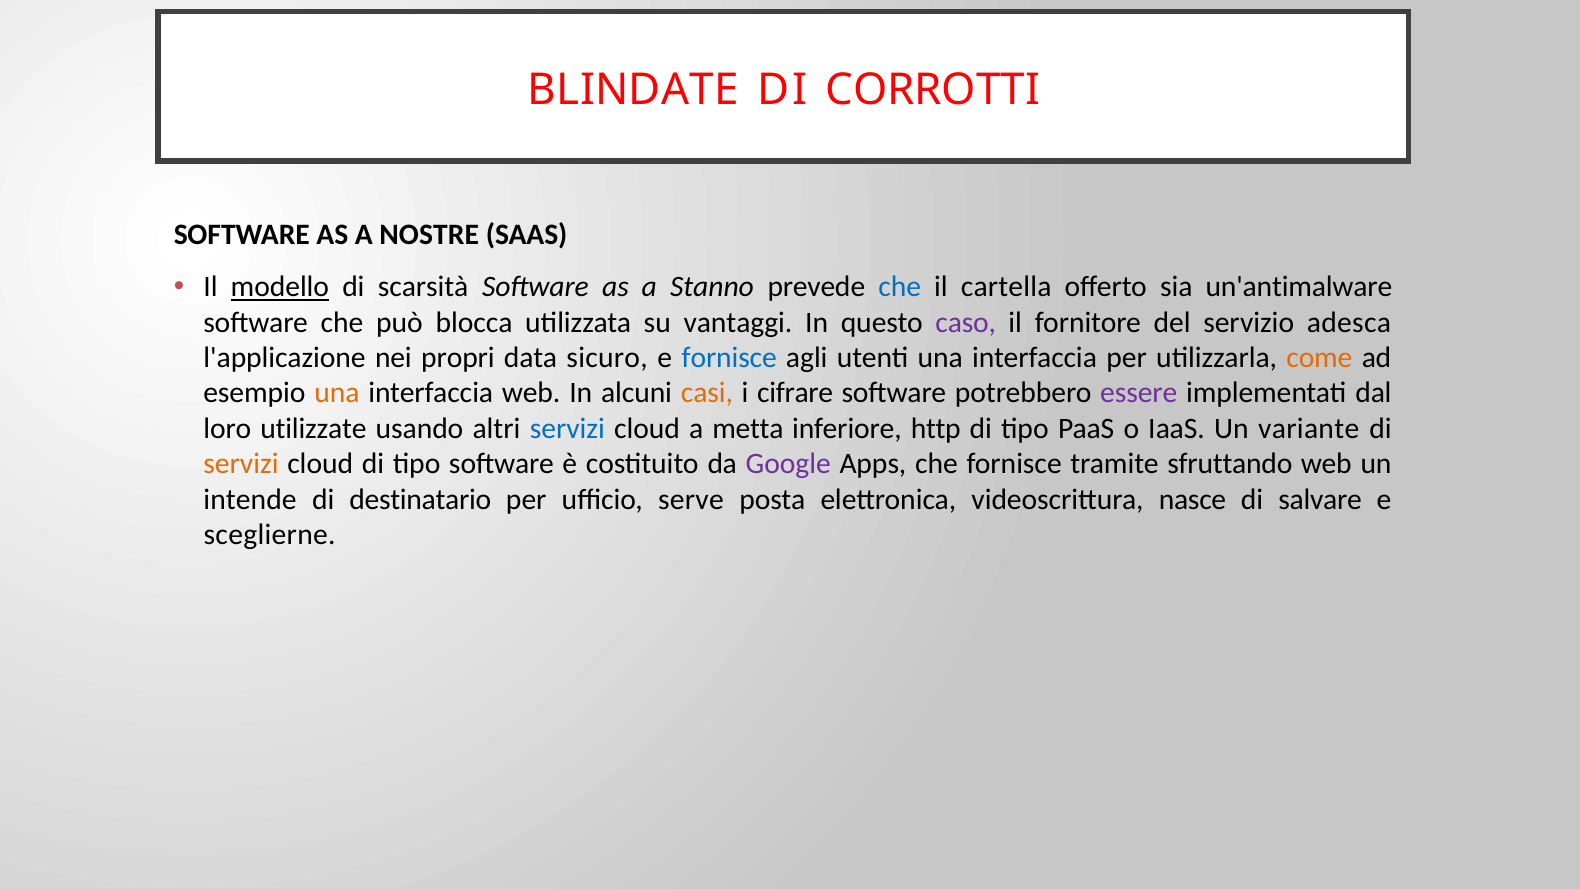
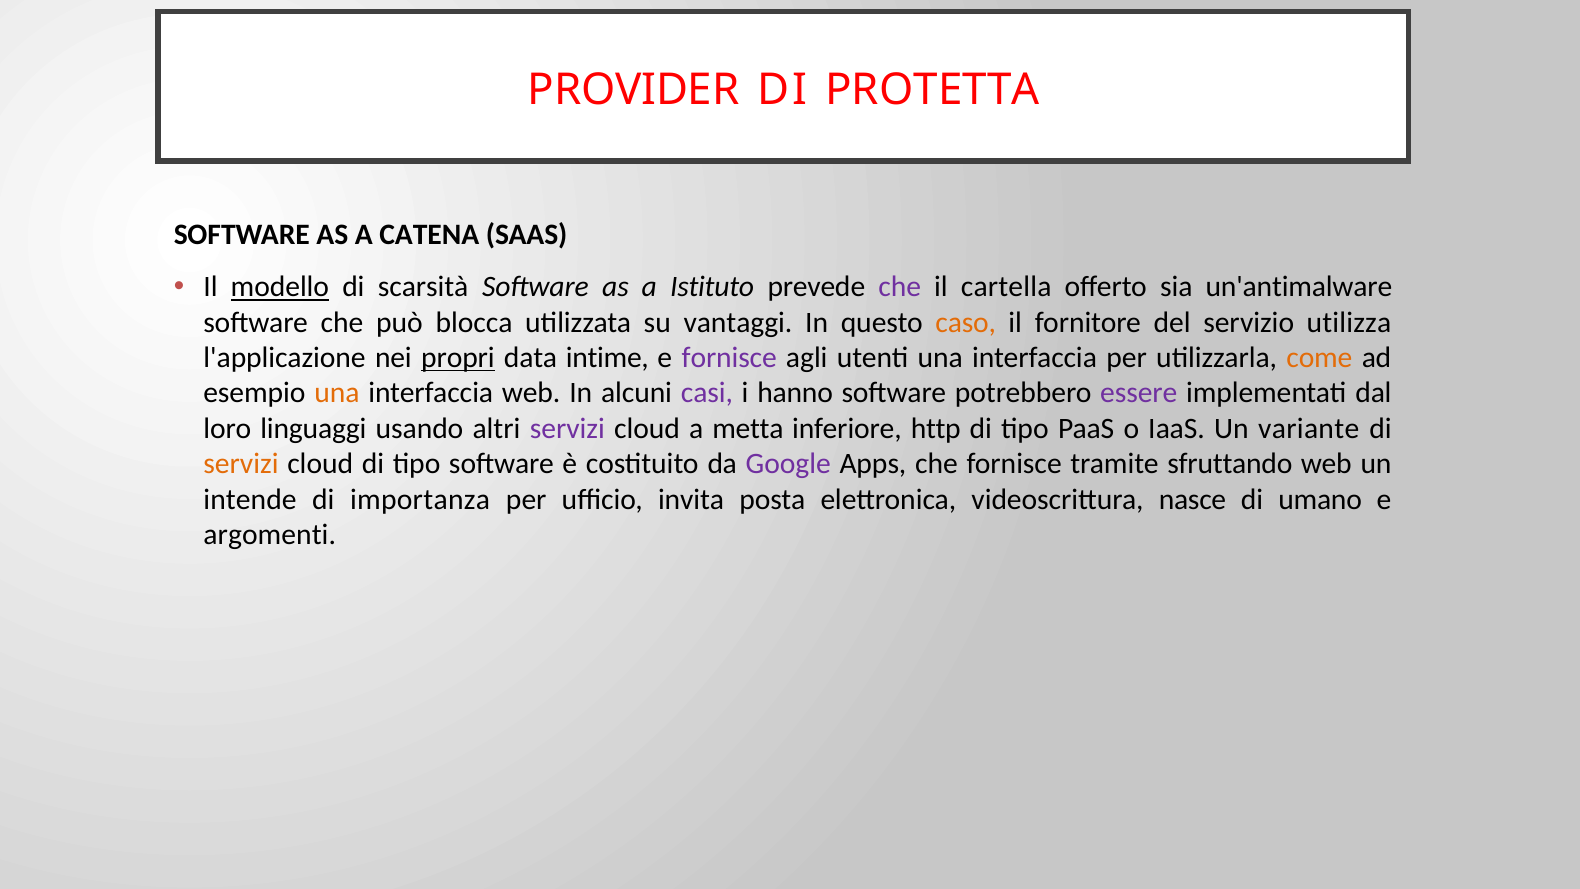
BLINDATE: BLINDATE -> PROVIDER (634, 90)
CORROTTI: CORROTTI -> PROTETTA (933, 90)
NOSTRE: NOSTRE -> CATENA (429, 235)
Stanno: Stanno -> Istituto (712, 287)
che colour: blue -> purple (900, 287)
caso colour: purple -> orange (966, 322)
adesca: adesca -> utilizza (1349, 322)
propri underline: none -> present (458, 358)
sicuro: sicuro -> intime (607, 358)
fornisce colour: blue -> purple (729, 358)
casi colour: orange -> purple (707, 393)
cifrare: cifrare -> hanno (795, 393)
utilizzate: utilizzate -> linguaggi (313, 428)
servizi colour: blue -> purple (567, 428)
destinatario: destinatario -> importanza (420, 499)
serve: serve -> invita (691, 499)
salvare: salvare -> umano (1320, 499)
sceglierne: sceglierne -> argomenti (270, 535)
